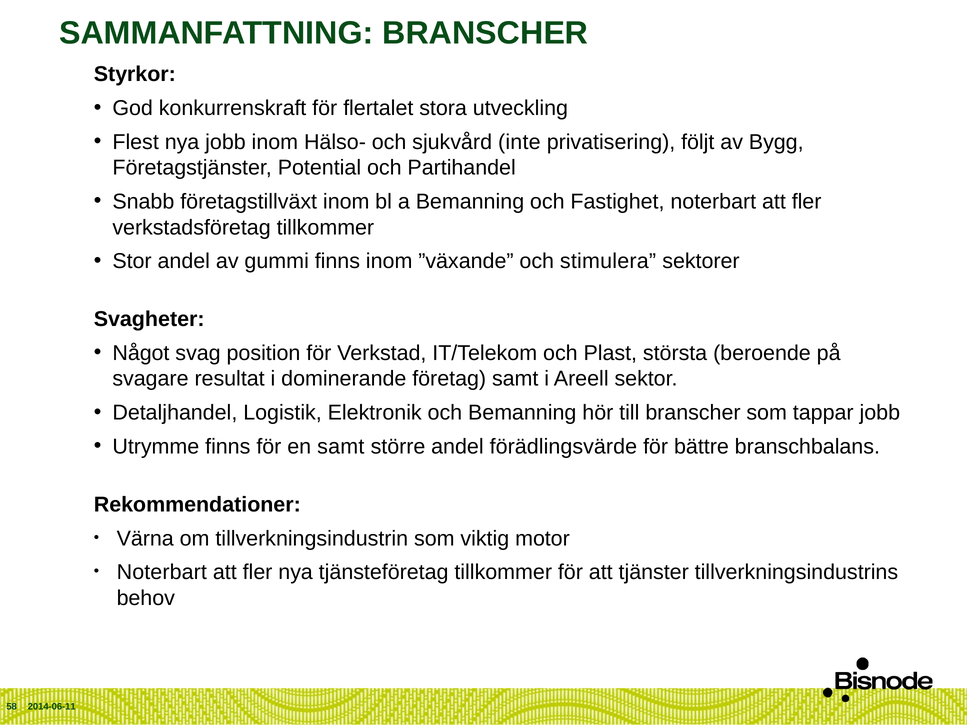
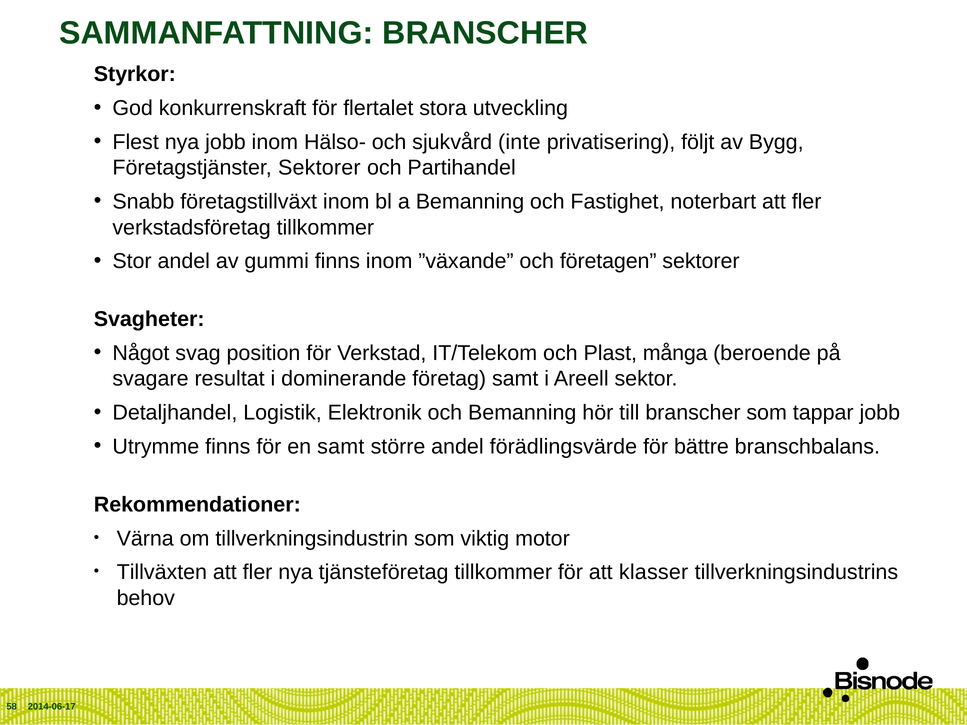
Företagstjänster Potential: Potential -> Sektorer (319, 168)
stimulera: stimulera -> företagen (608, 261)
största: största -> många (675, 353)
Noterbart: Noterbart -> Tillväxten (162, 572)
tjänster: tjänster -> klasser (654, 572)
2014-06-11: 2014-06-11 -> 2014-06-17 (52, 707)
